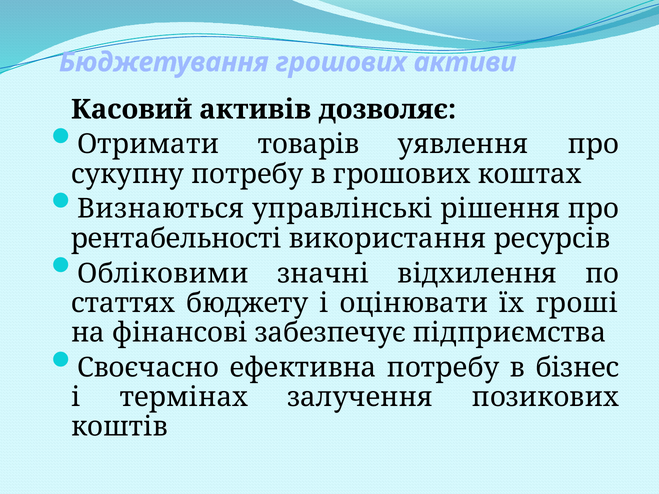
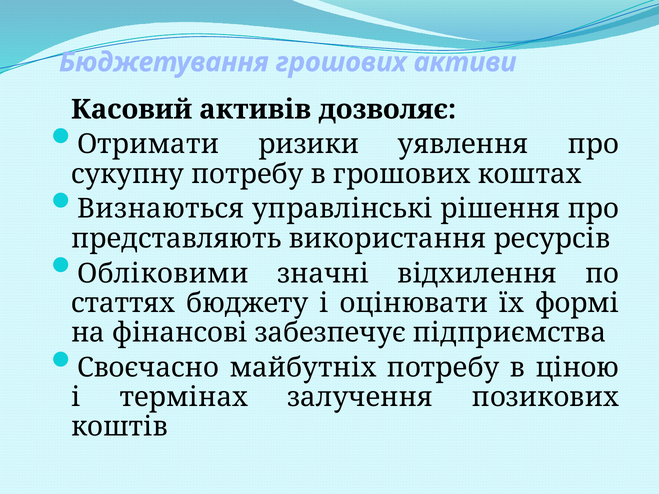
товарів: товарів -> ризики (309, 144)
рентабельності: рентабельності -> представляють (176, 239)
гроші: гроші -> формі (577, 303)
ефективна: ефективна -> майбутніх (303, 368)
бізнес: бізнес -> ціною (577, 368)
